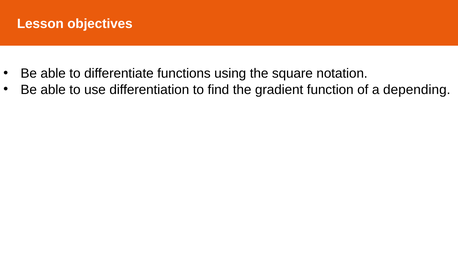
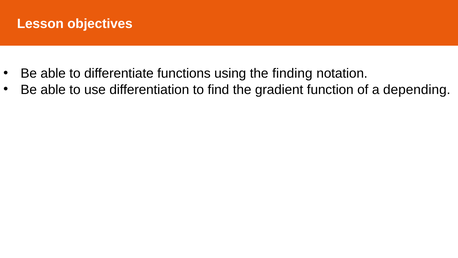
square: square -> finding (292, 73)
